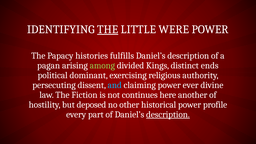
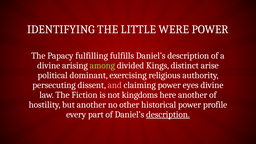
THE underline: present -> none (108, 29)
histories: histories -> fulfilling (92, 56)
pagan: pagan -> divine (49, 66)
ends: ends -> arise (210, 66)
and colour: light blue -> pink (115, 85)
ever: ever -> eyes (191, 85)
continues: continues -> kingdoms (140, 95)
but deposed: deposed -> another (91, 105)
